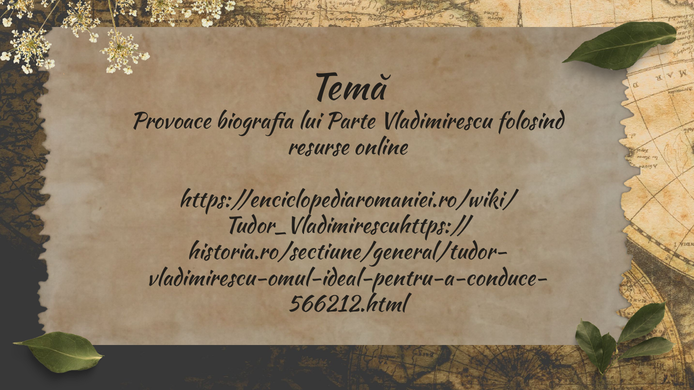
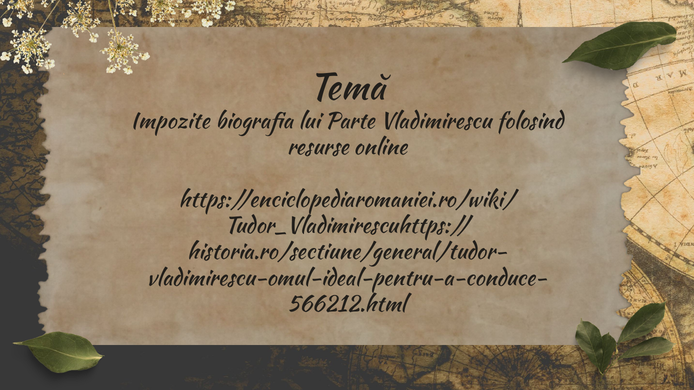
Provoace: Provoace -> Impozite (170, 121)
